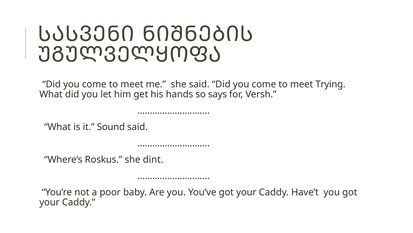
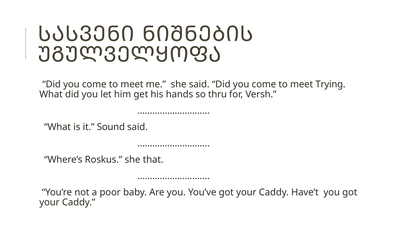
says: says -> thru (218, 94)
dint: dint -> that (153, 159)
